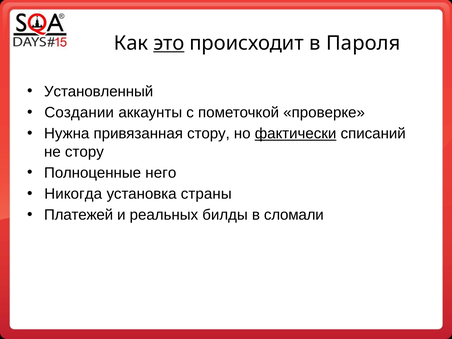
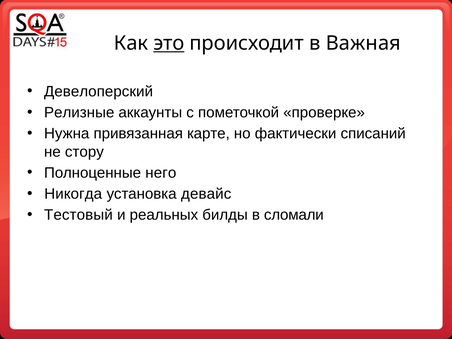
Пароля: Пароля -> Важная (363, 43)
Установленный: Установленный -> Девелоперский (99, 91)
Создании: Создании -> Релизные (79, 113)
привязанная стору: стору -> карте (208, 134)
фактически underline: present -> none (296, 134)
страны: страны -> девайс (206, 194)
Платежей: Платежей -> Тестовый (78, 215)
